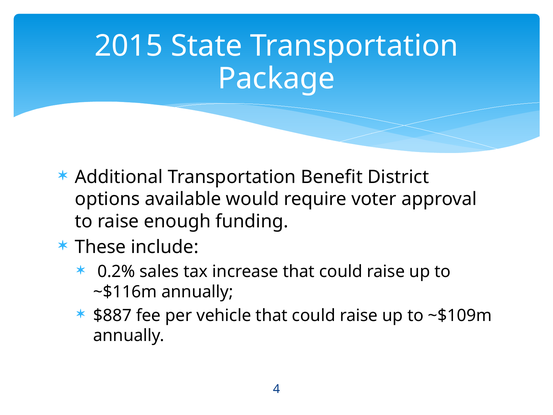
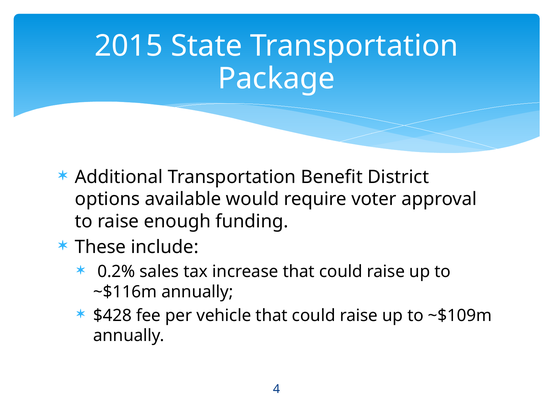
$887: $887 -> $428 (112, 315)
